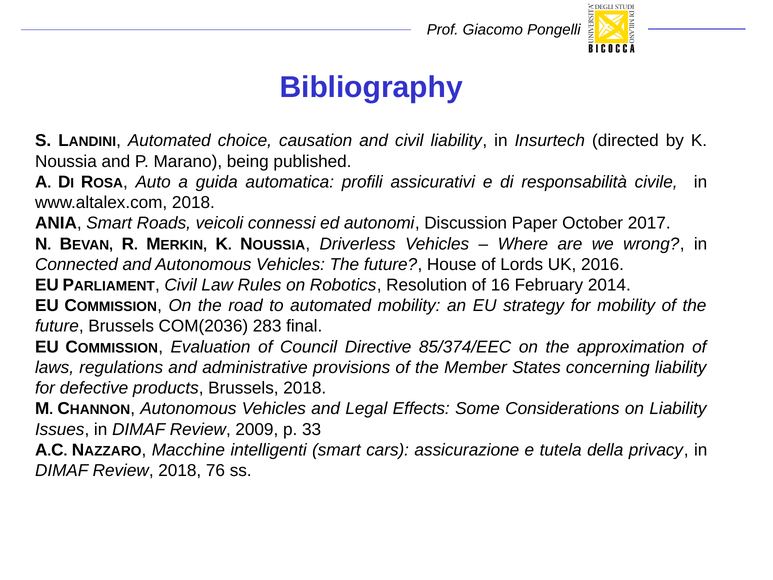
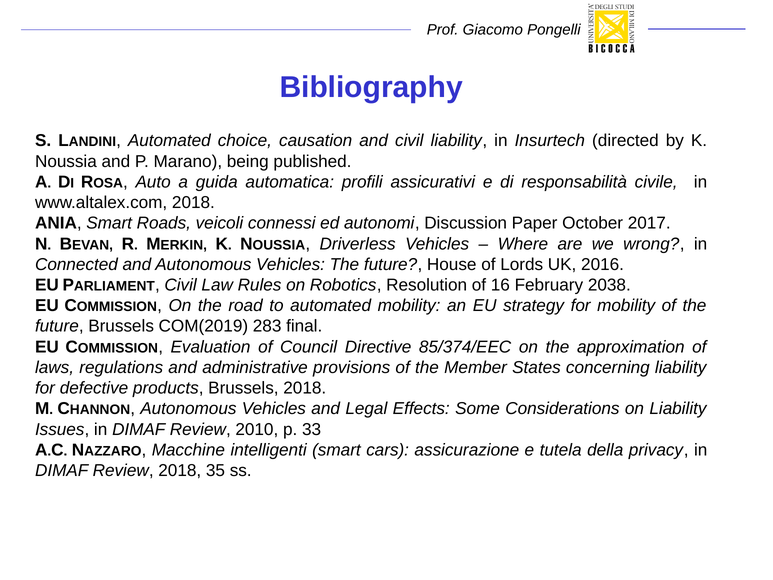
2014: 2014 -> 2038 (609, 285)
COM(2036: COM(2036 -> COM(2019 (203, 326)
2009: 2009 -> 2010 (257, 429)
76: 76 -> 35 (215, 470)
